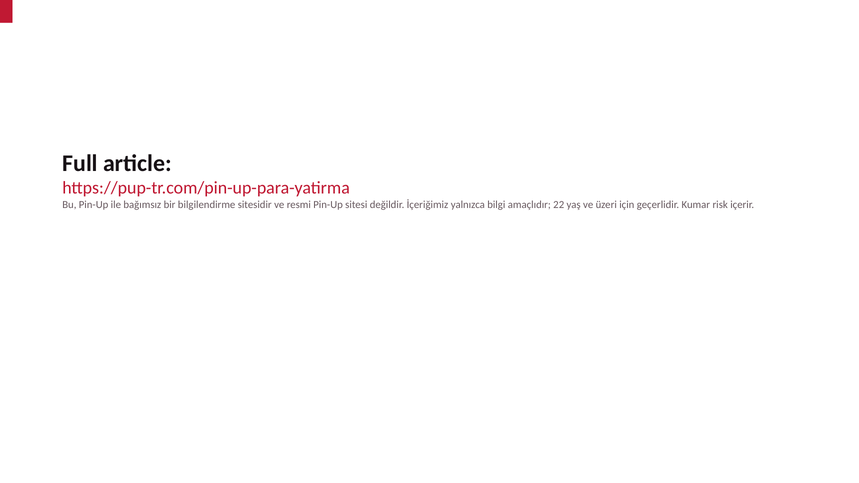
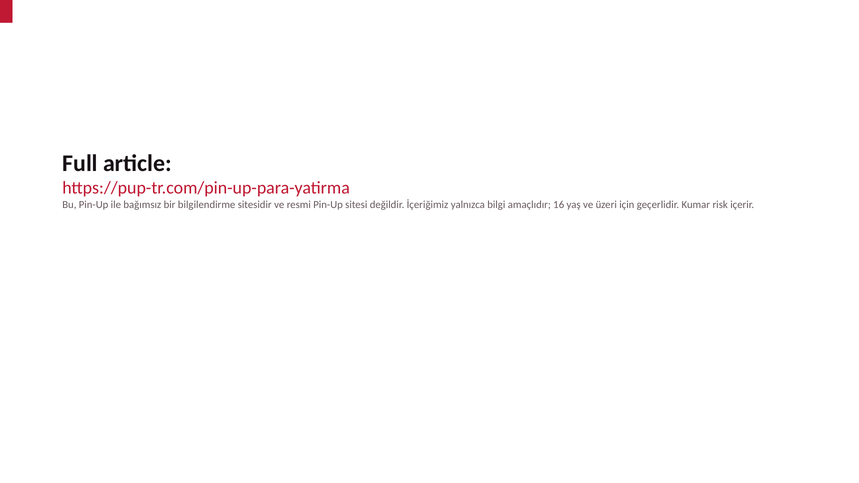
22: 22 -> 16 (559, 205)
